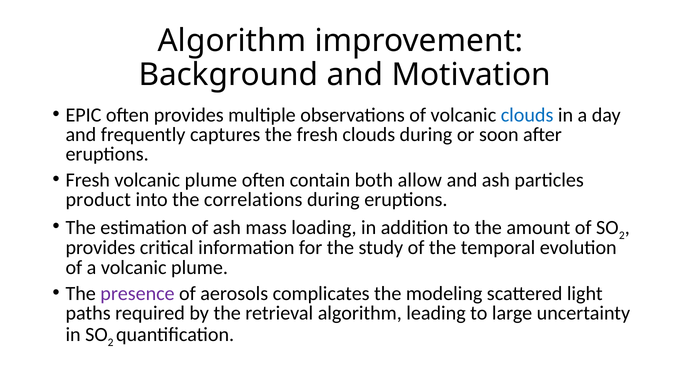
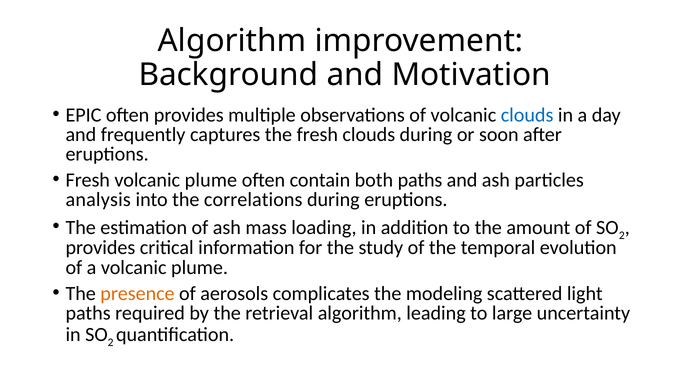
both allow: allow -> paths (420, 180)
product: product -> analysis (98, 200)
presence colour: purple -> orange (137, 294)
